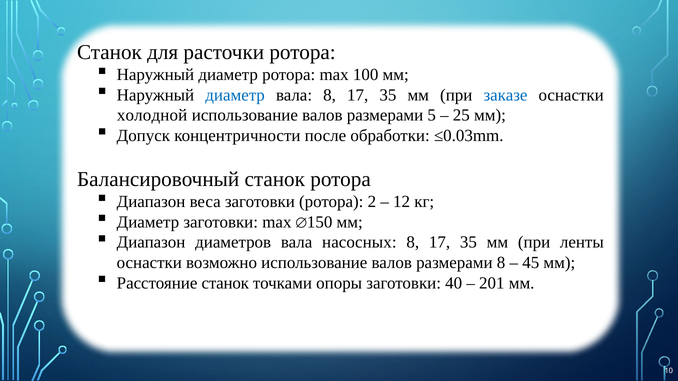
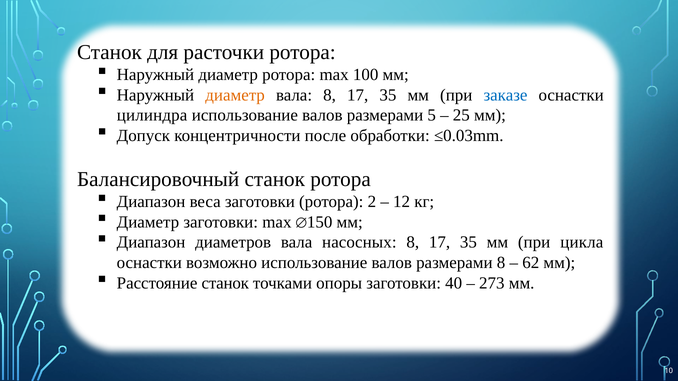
диаметр colour: blue -> orange (235, 95)
холодной: холодной -> цилиндра (152, 115)
ленты: ленты -> цикла (582, 243)
45: 45 -> 62 (531, 263)
201: 201 -> 273 (492, 283)
